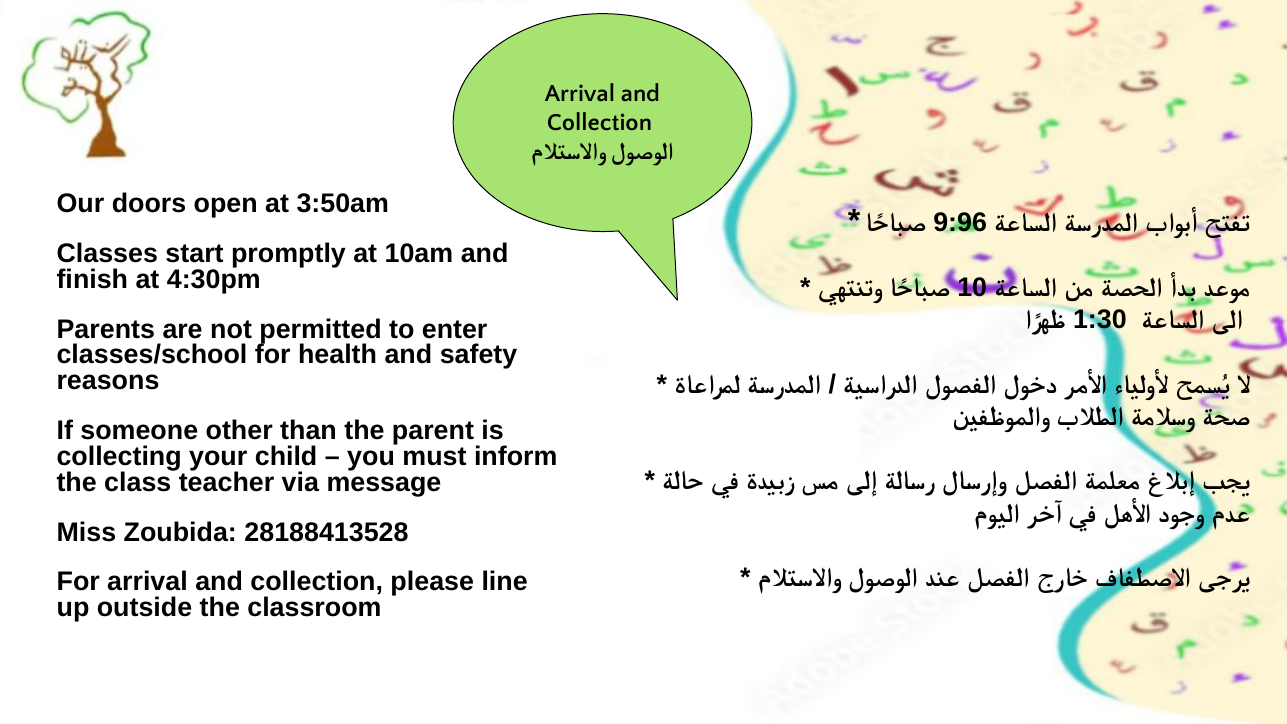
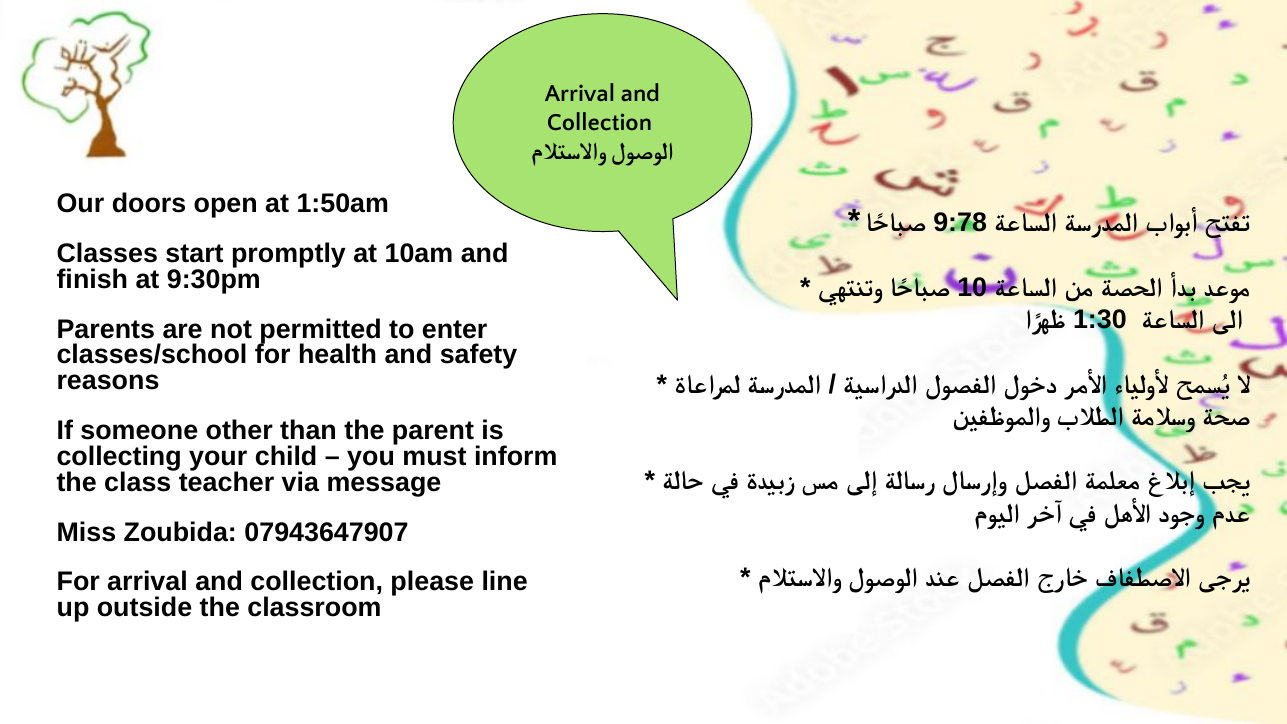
3:50am: 3:50am -> 1:50am (343, 204)
9:96: 9:96 -> 9:78 (960, 222)
4:30pm: 4:30pm -> 9:30pm (214, 279)
28188413528: 28188413528 -> 07943647907 (326, 532)
